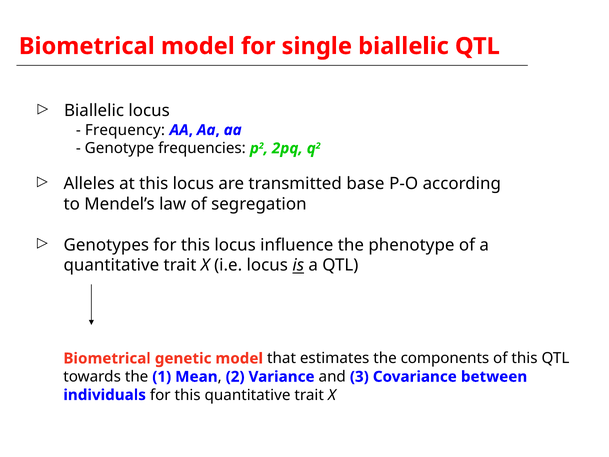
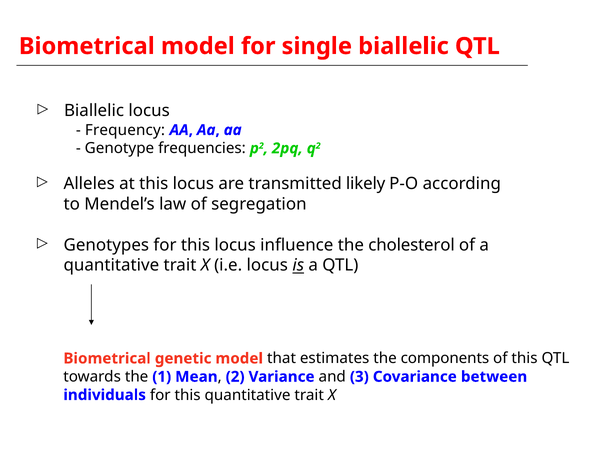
base: base -> likely (366, 183)
phenotype: phenotype -> cholesterol (412, 245)
